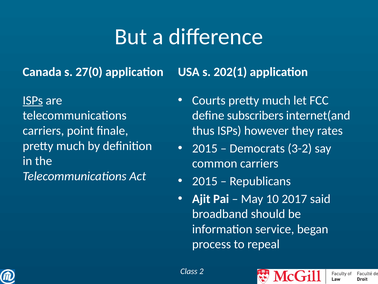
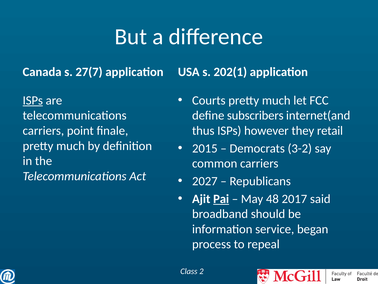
27(0: 27(0 -> 27(7 (89, 72)
rates: rates -> retail (330, 130)
2015: 2015 -> 2027 (205, 181)
Pai underline: none -> present (221, 199)
10: 10 -> 48 (272, 199)
